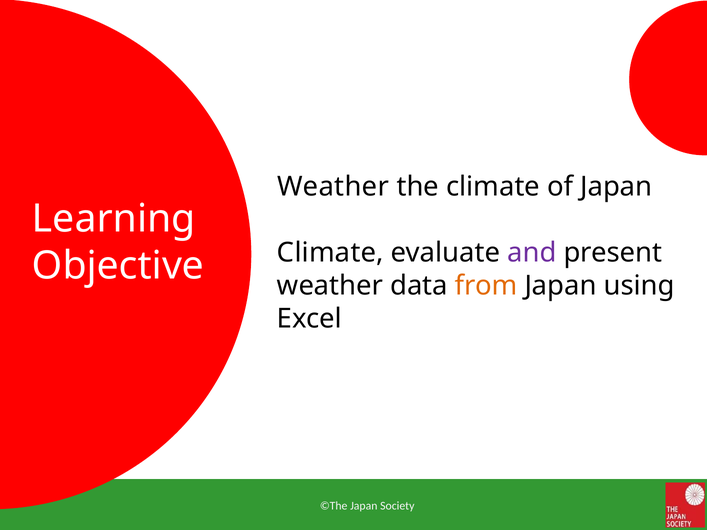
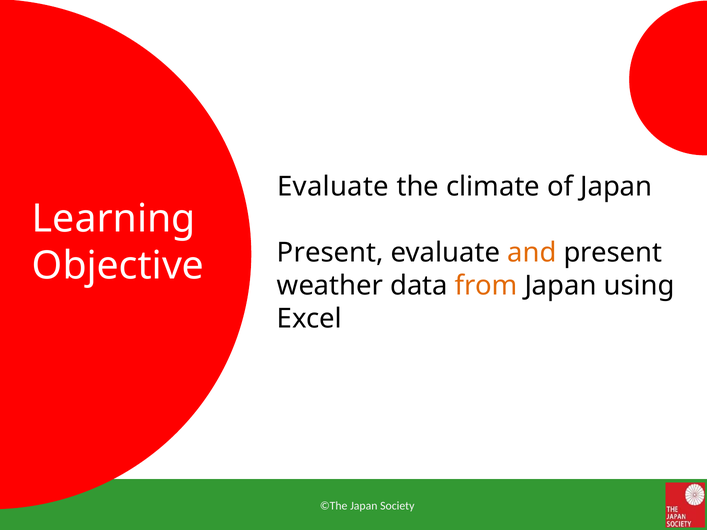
Weather: Weather -> Evaluate (333, 187)
Climate: Climate -> Present (330, 253)
and colour: purple -> orange (532, 253)
